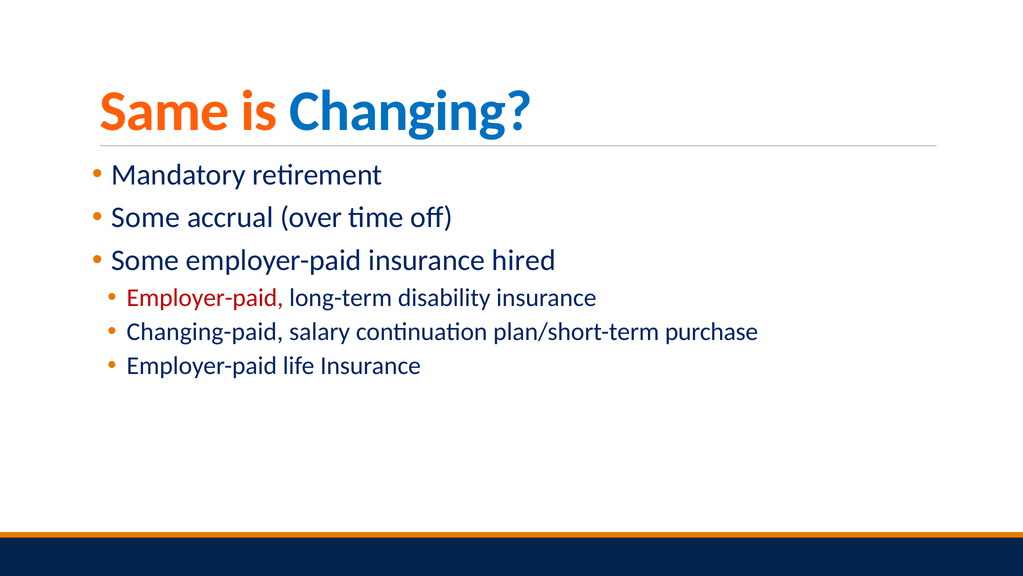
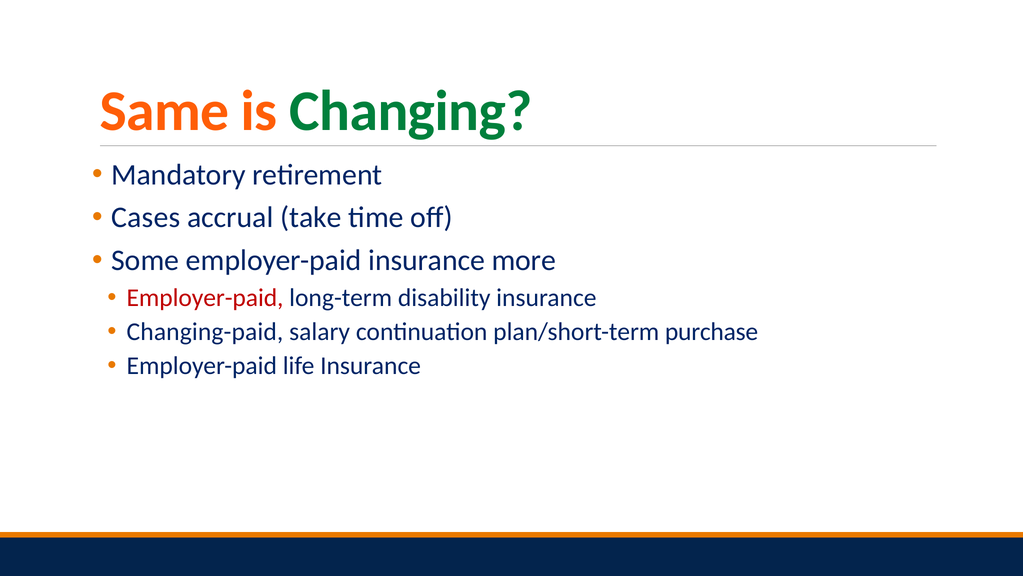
Changing colour: blue -> green (411, 111)
Some: Some -> Cases (146, 217)
over: over -> take (311, 217)
hired: hired -> more (524, 260)
